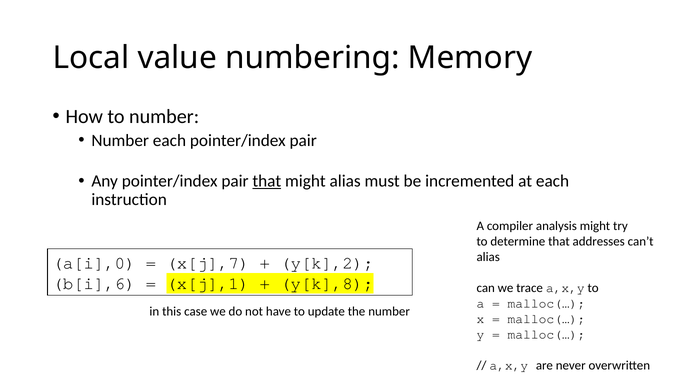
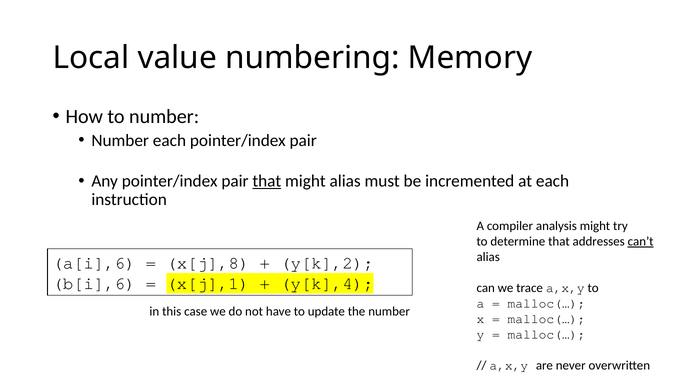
can’t underline: none -> present (641, 242)
a[i],0: a[i],0 -> a[i],6 (94, 263)
x[j],7: x[j],7 -> x[j],8 (208, 263)
y[k],8: y[k],8 -> y[k],4 (327, 284)
